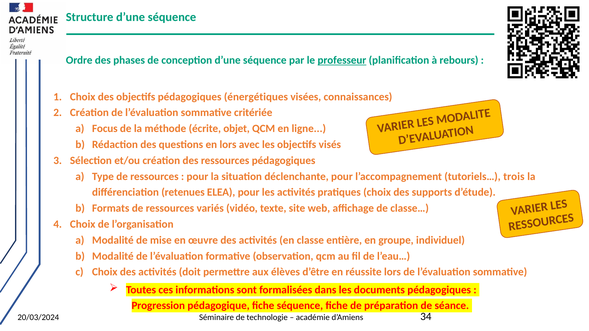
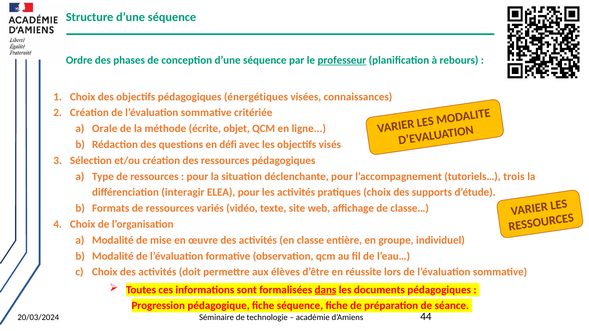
Focus: Focus -> Orale (105, 129)
en lors: lors -> défi (228, 145)
retenues: retenues -> interagir (183, 192)
dans underline: none -> present (325, 290)
34: 34 -> 44 (426, 317)
